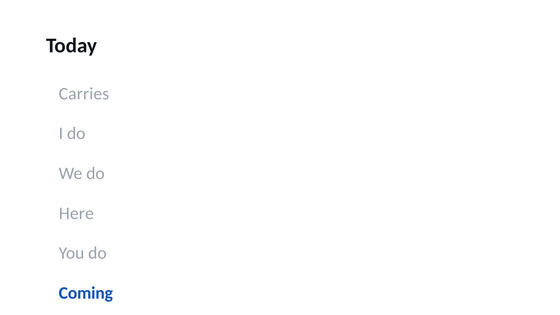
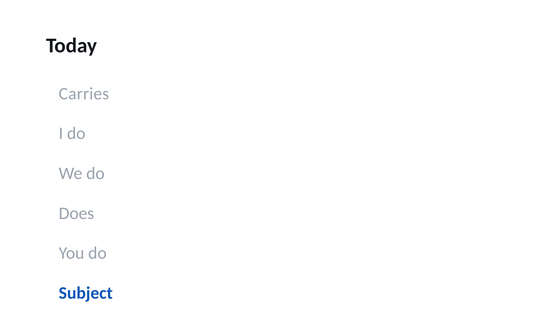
Here: Here -> Does (76, 213)
Coming: Coming -> Subject (86, 293)
